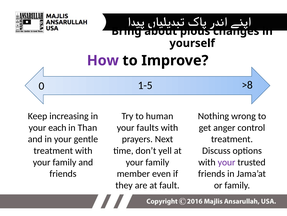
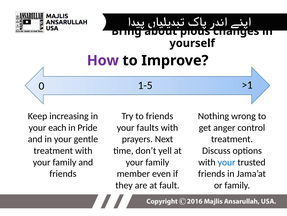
>8: >8 -> >1 (247, 85)
to human: human -> friends (160, 116)
Than: Than -> Pride (87, 127)
your colour: purple -> blue (227, 162)
